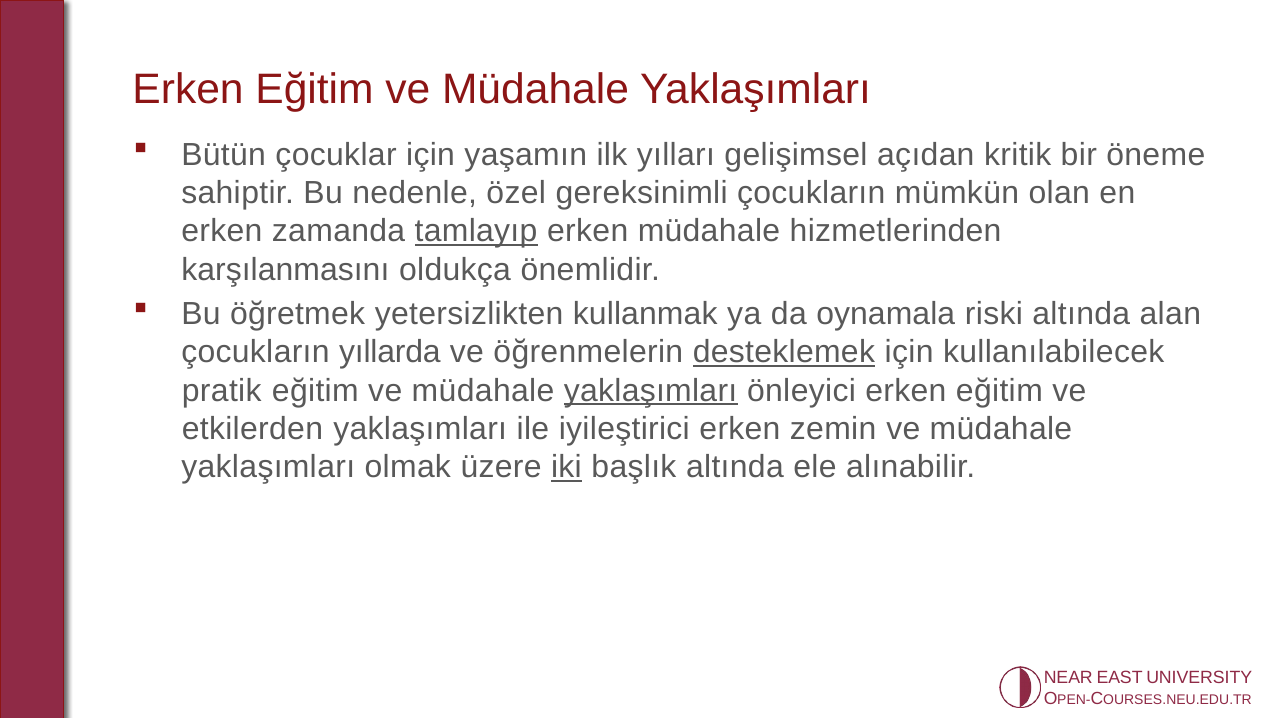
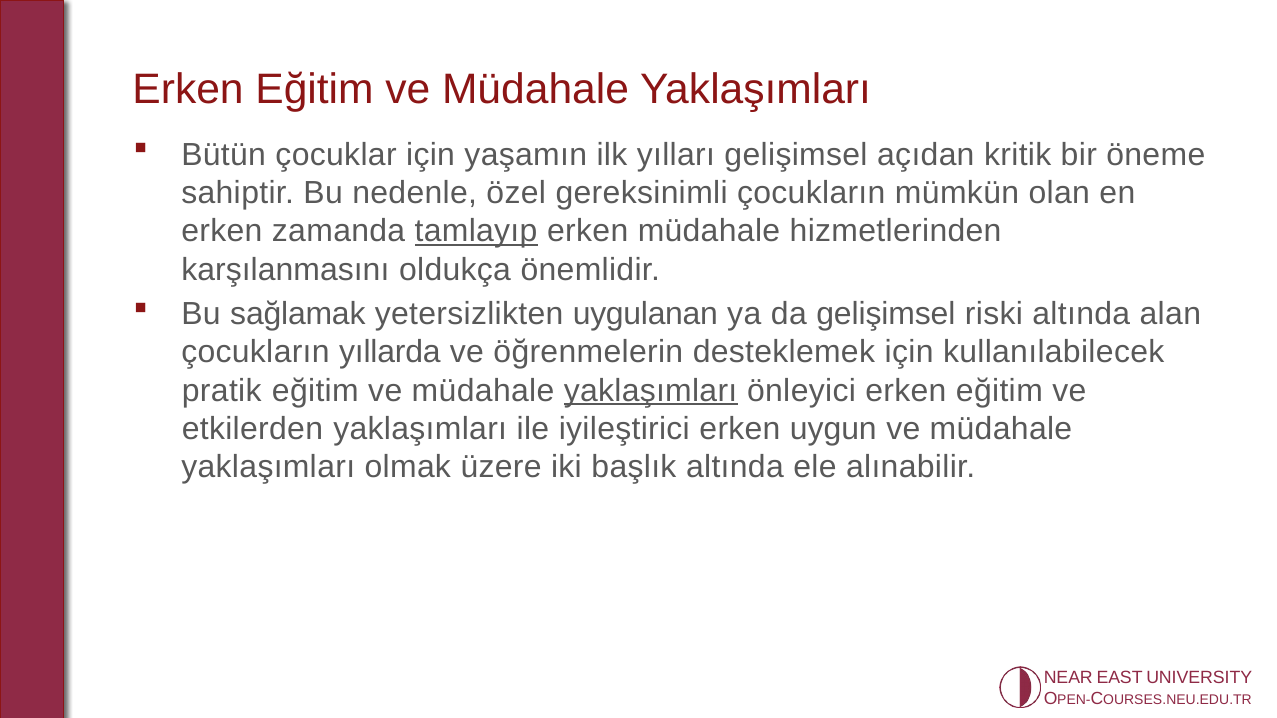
öğretmek: öğretmek -> sağlamak (298, 314)
kullanmak: kullanmak -> uygulanan (645, 314)
da oynamala: oynamala -> gelişimsel (886, 314)
desteklemek underline: present -> none (784, 353)
zemin: zemin -> uygun (833, 429)
iki underline: present -> none (566, 468)
